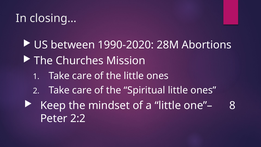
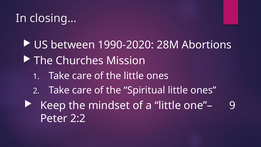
8: 8 -> 9 (232, 105)
